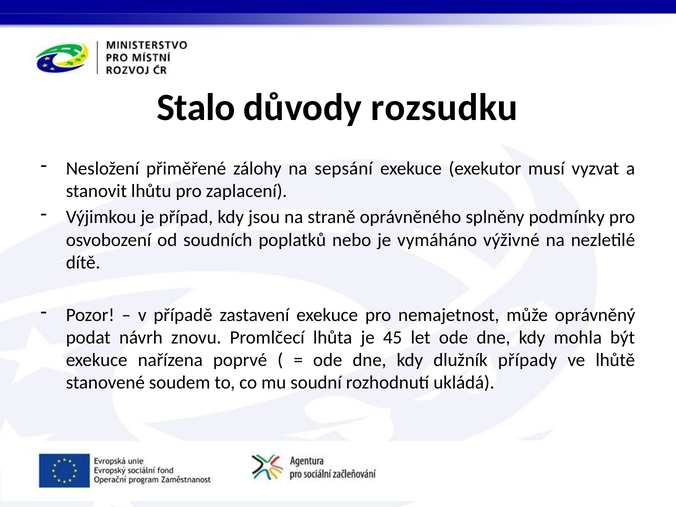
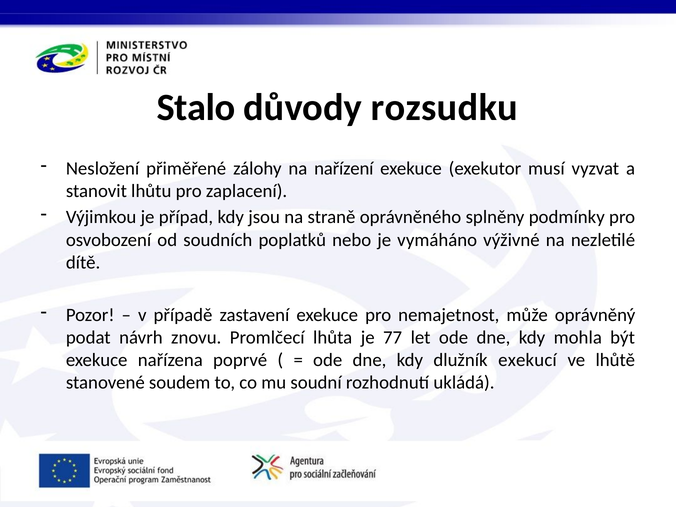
sepsání: sepsání -> nařízení (344, 168)
45: 45 -> 77 (393, 338)
případy: případy -> exekucí (528, 360)
